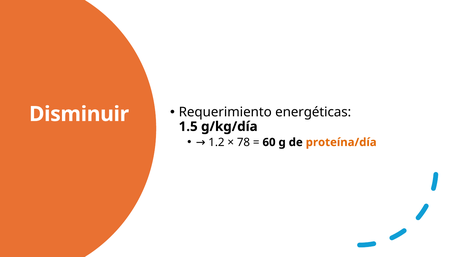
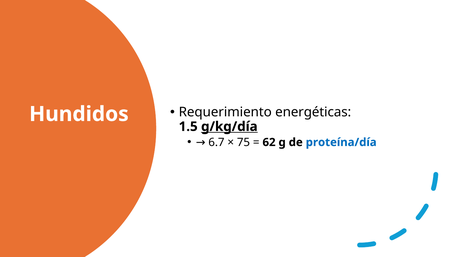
Disminuir: Disminuir -> Hundidos (79, 114)
g/kg/día underline: none -> present (229, 127)
1.2: 1.2 -> 6.7 (216, 142)
78: 78 -> 75 (243, 142)
60: 60 -> 62 (269, 142)
proteína/día colour: orange -> blue (341, 142)
